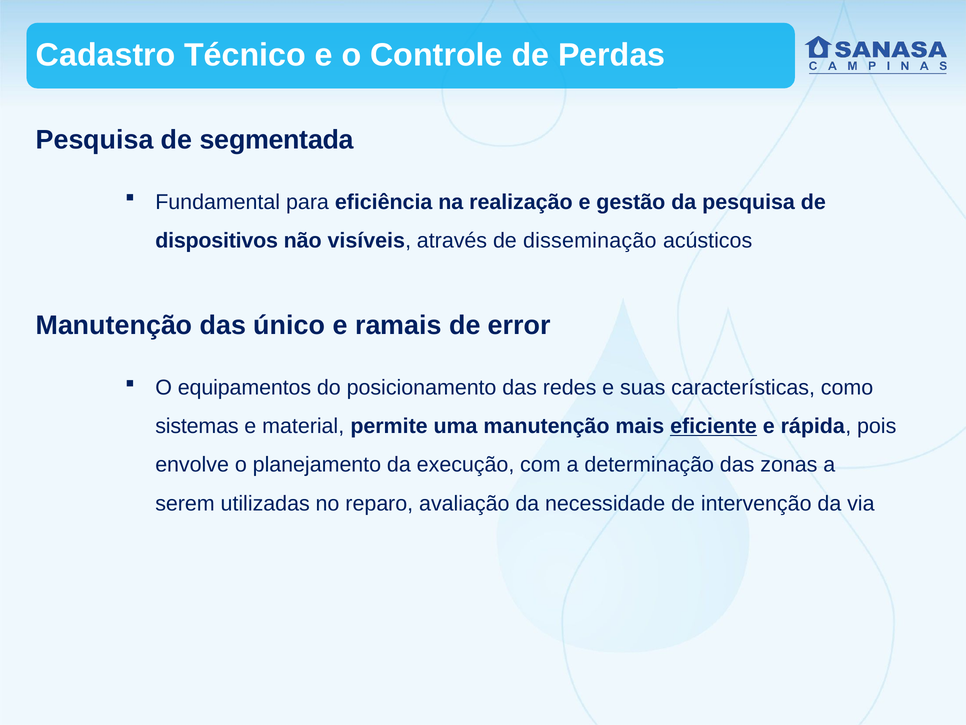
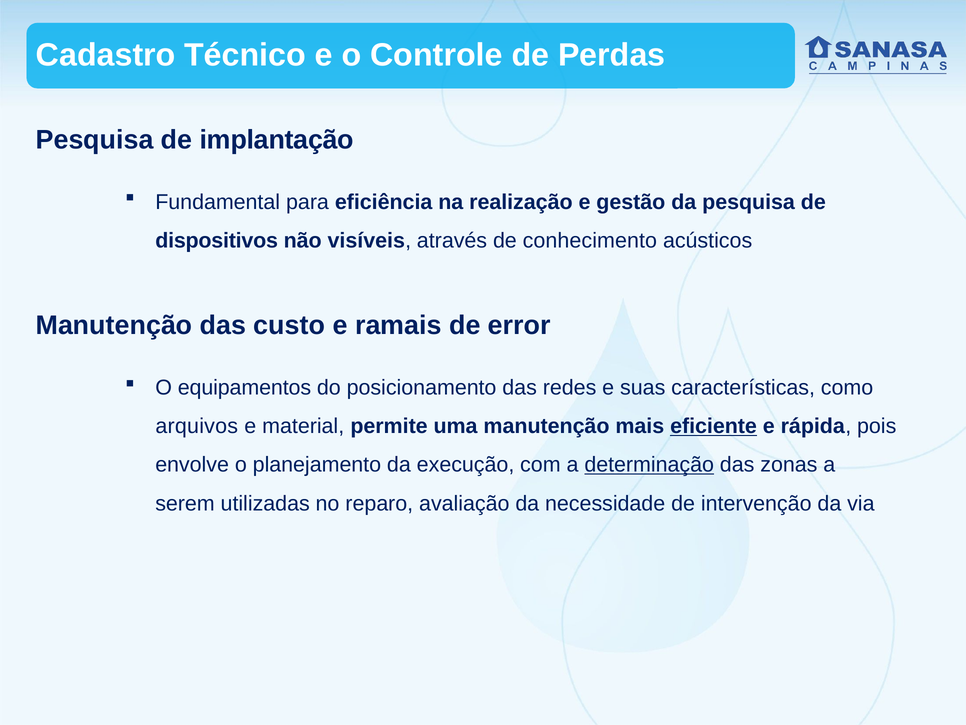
segmentada: segmentada -> implantação (277, 140)
disseminação: disseminação -> conhecimento (590, 240)
único: único -> custo (289, 325)
sistemas: sistemas -> arquivos (197, 426)
determinação underline: none -> present (649, 465)
